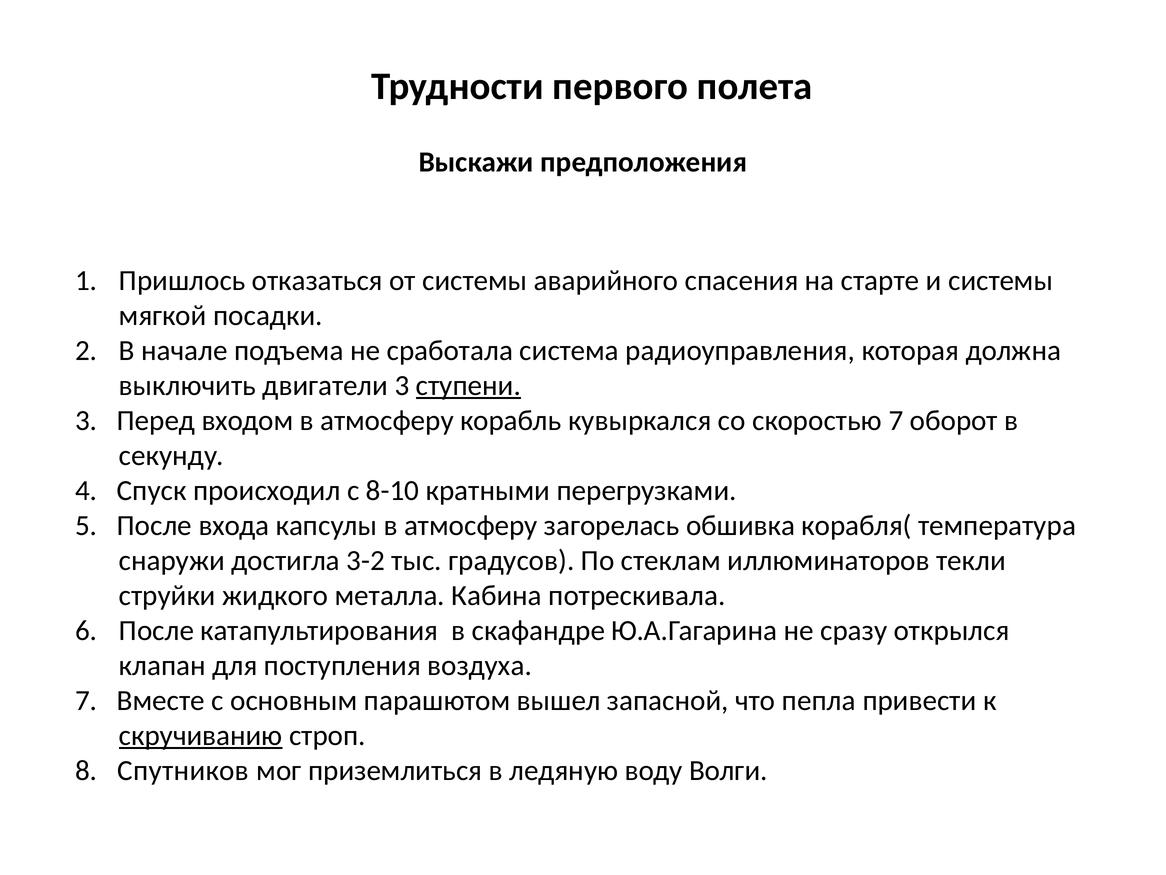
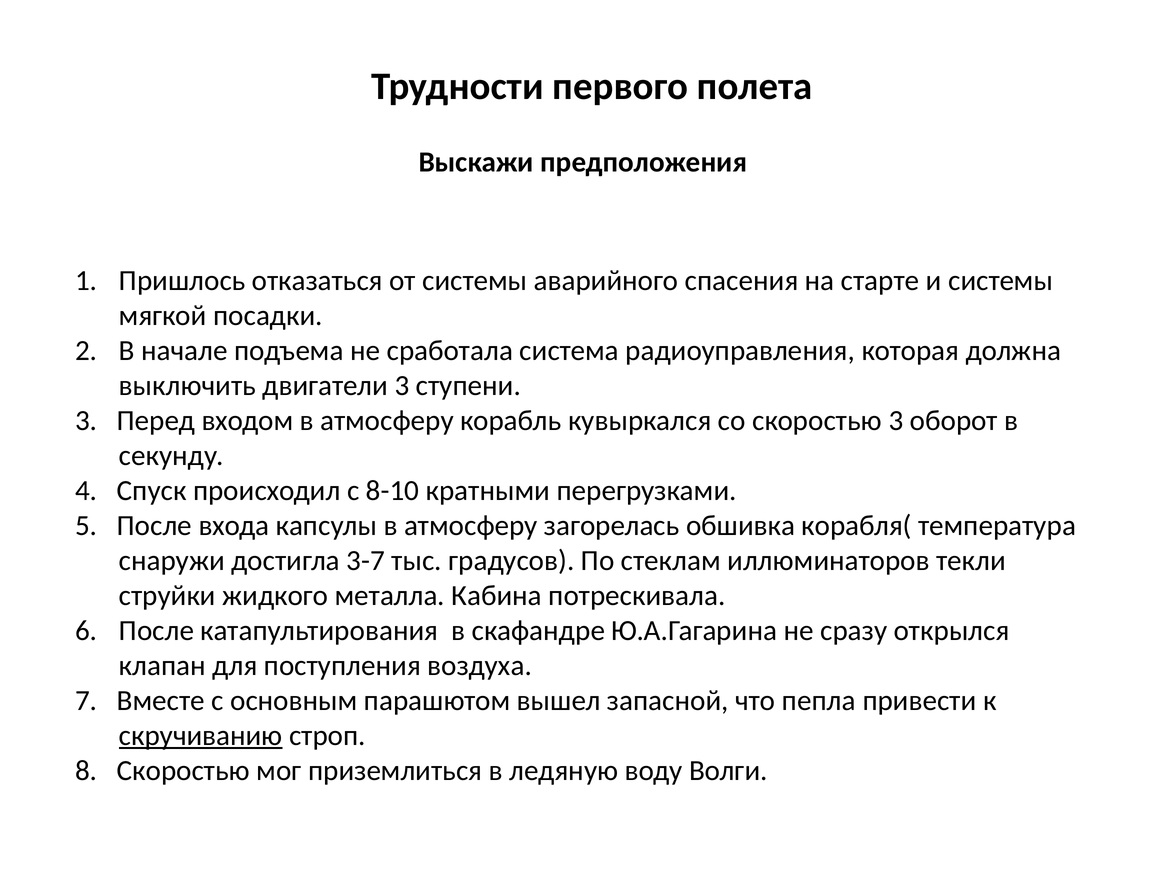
ступени underline: present -> none (468, 385)
скоростью 7: 7 -> 3 (896, 420)
3-2: 3-2 -> 3-7 (366, 560)
8 Спутников: Спутников -> Скоростью (183, 770)
